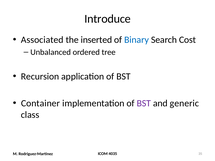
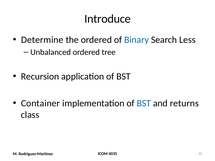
Associated: Associated -> Determine (42, 40)
the inserted: inserted -> ordered (96, 40)
Cost: Cost -> Less (187, 40)
BST colour: purple -> blue (144, 103)
generic: generic -> returns (184, 103)
